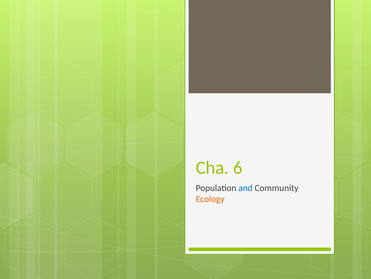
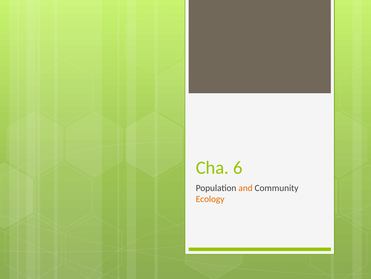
and colour: blue -> orange (246, 187)
